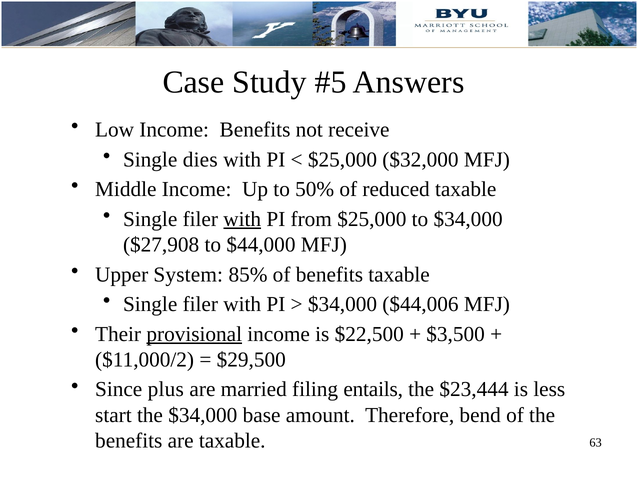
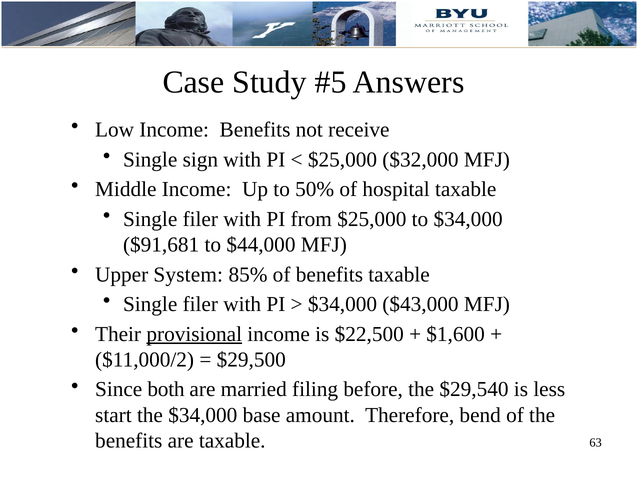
dies: dies -> sign (200, 159)
reduced: reduced -> hospital (396, 189)
with underline: present -> none (242, 219)
$27,908: $27,908 -> $91,681 (161, 244)
$44,006: $44,006 -> $43,000 (420, 304)
$3,500: $3,500 -> $1,600 (456, 334)
plus: plus -> both (166, 389)
entails: entails -> before (373, 389)
$23,444: $23,444 -> $29,540 (474, 389)
